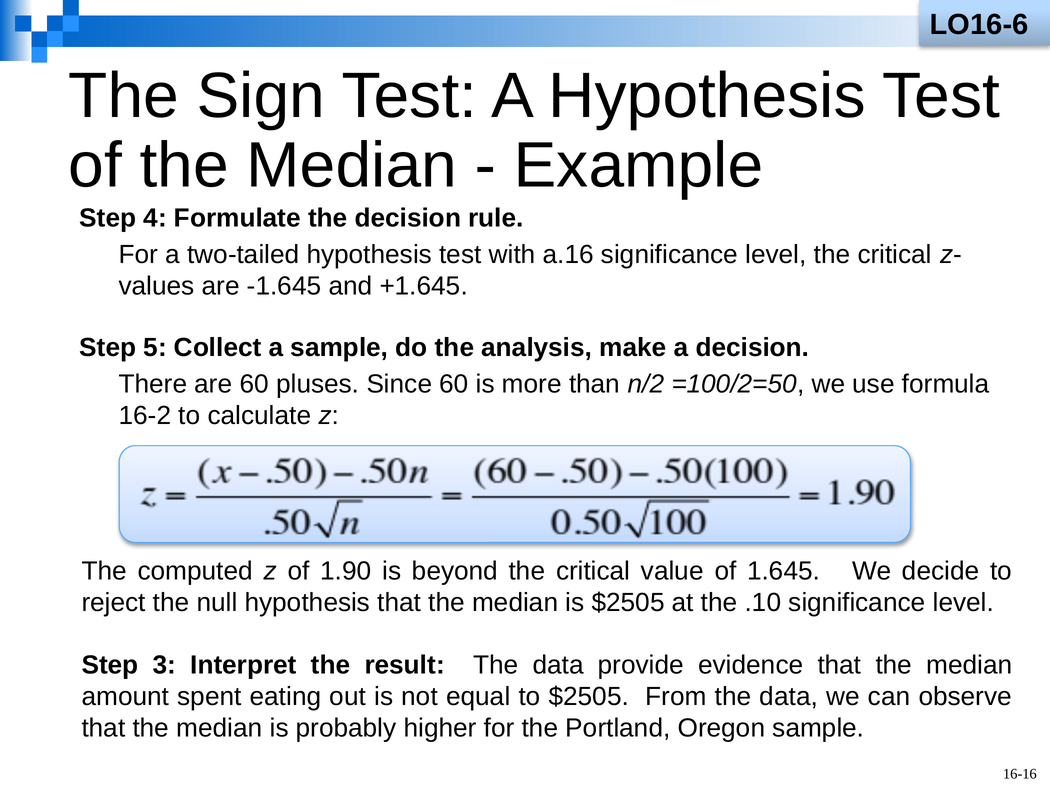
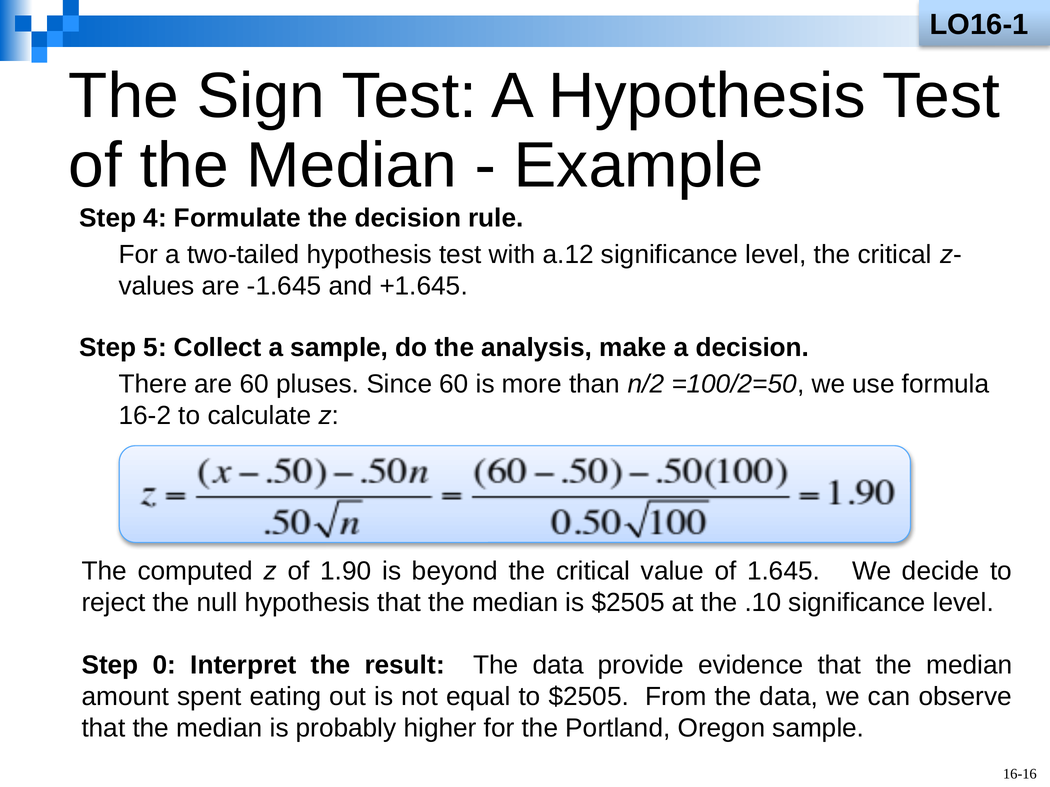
LO16-6: LO16-6 -> LO16-1 (979, 25)
a.16: a.16 -> a.12 (568, 255)
3: 3 -> 0 (164, 666)
